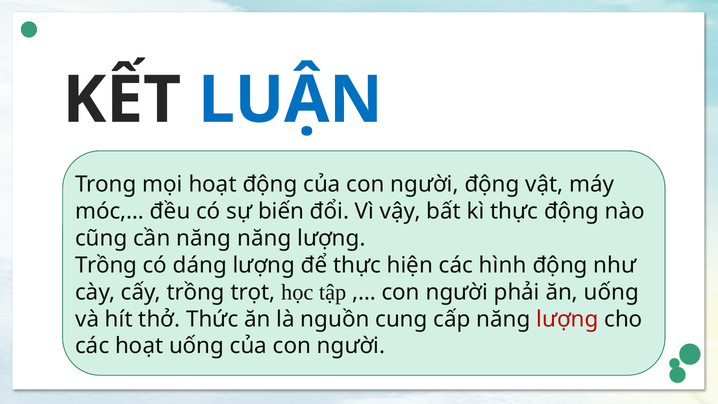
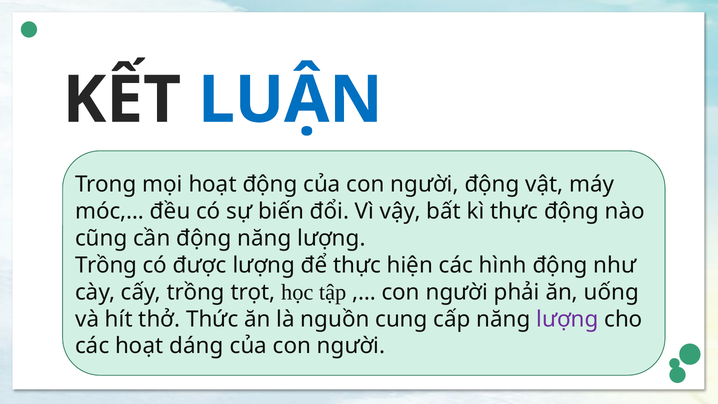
cần năng: năng -> động (204, 238)
dáng: dáng -> được (200, 265)
lượng colour: red -> purple (567, 319)
hoạt uống: uống -> dáng (196, 346)
